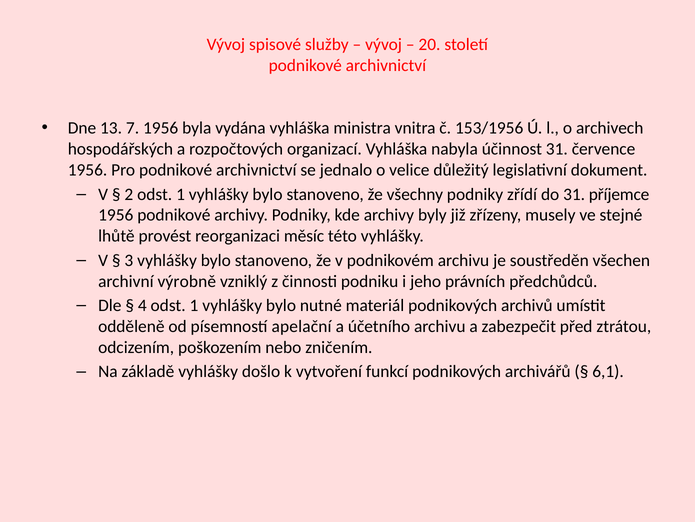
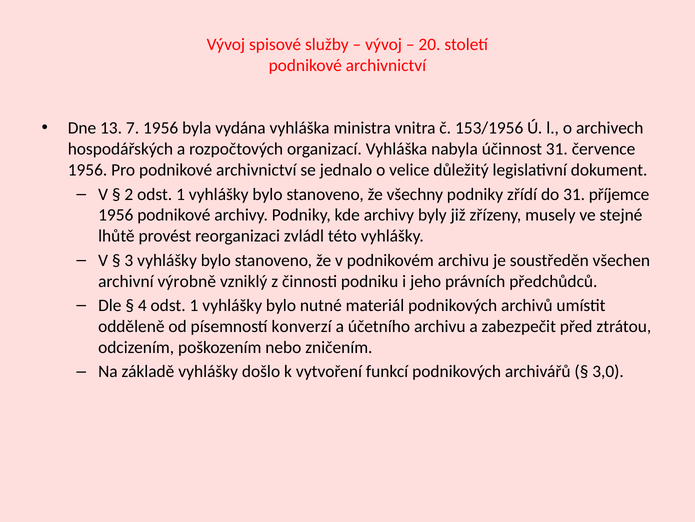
měsíc: měsíc -> zvládl (304, 236)
apelační: apelační -> konverzí (302, 326)
6,1: 6,1 -> 3,0 (608, 371)
